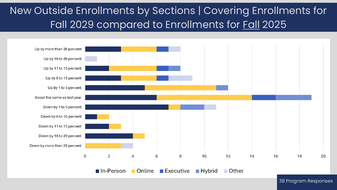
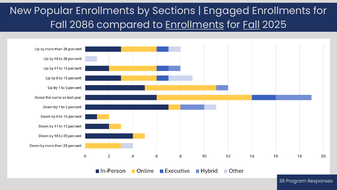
Outside: Outside -> Popular (54, 11)
Covering: Covering -> Engaged (226, 11)
2029: 2029 -> 2086 (82, 25)
Enrollments underline: none -> present (195, 25)
